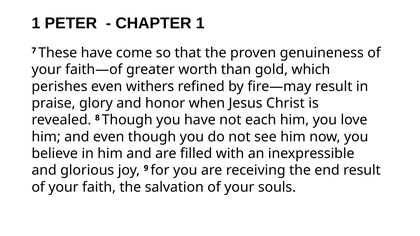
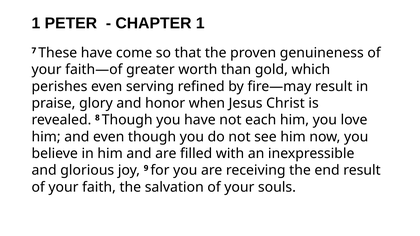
withers: withers -> serving (150, 87)
